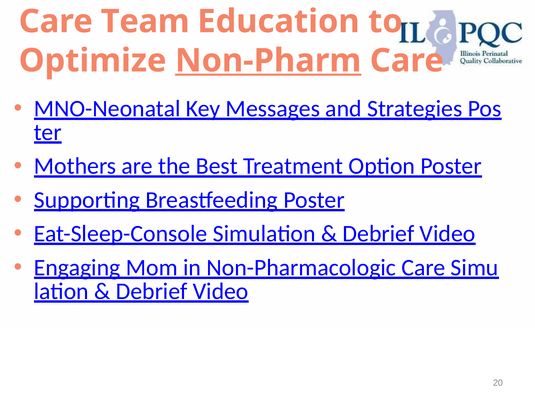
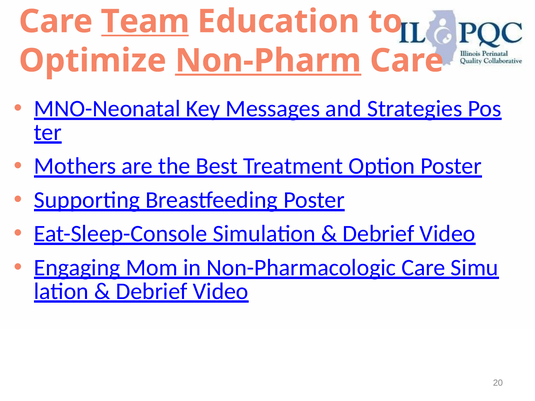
Team underline: none -> present (145, 21)
